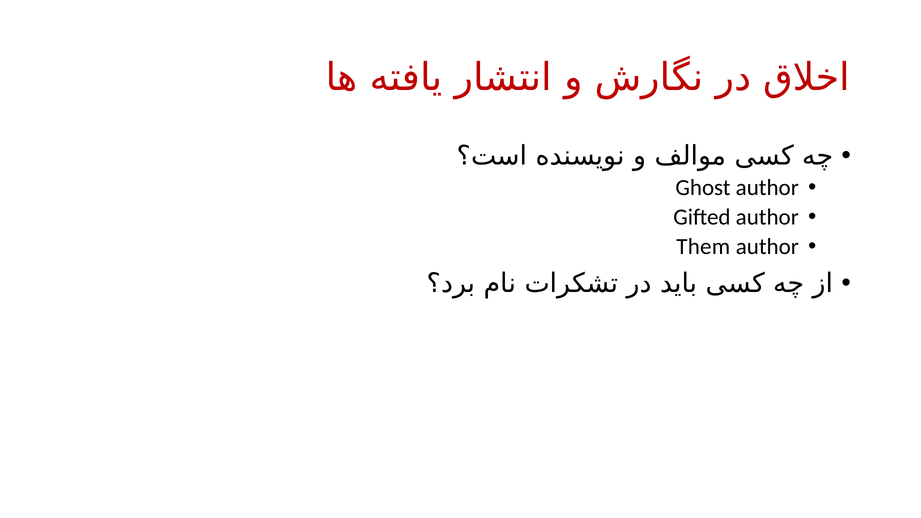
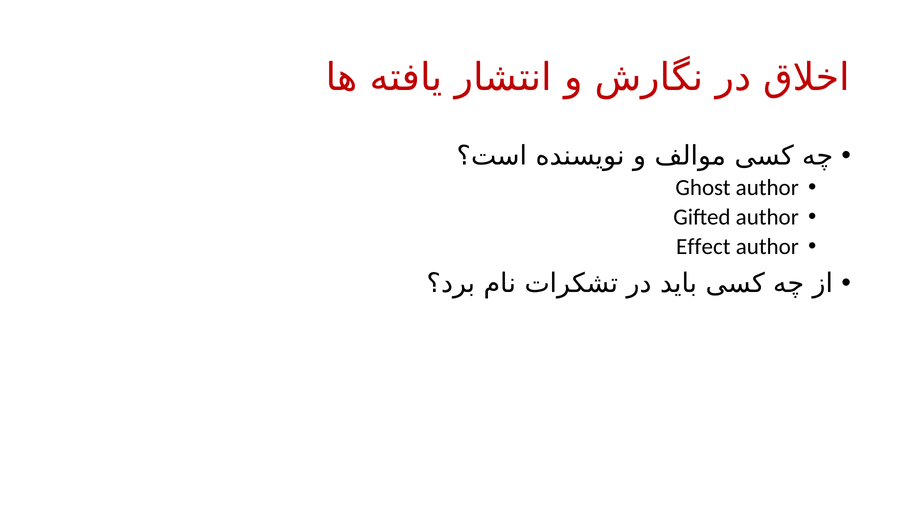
Them: Them -> Effect (703, 247)
